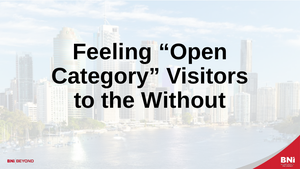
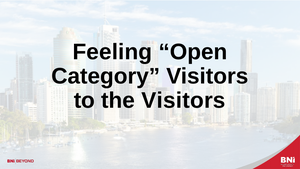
the Without: Without -> Visitors (183, 100)
